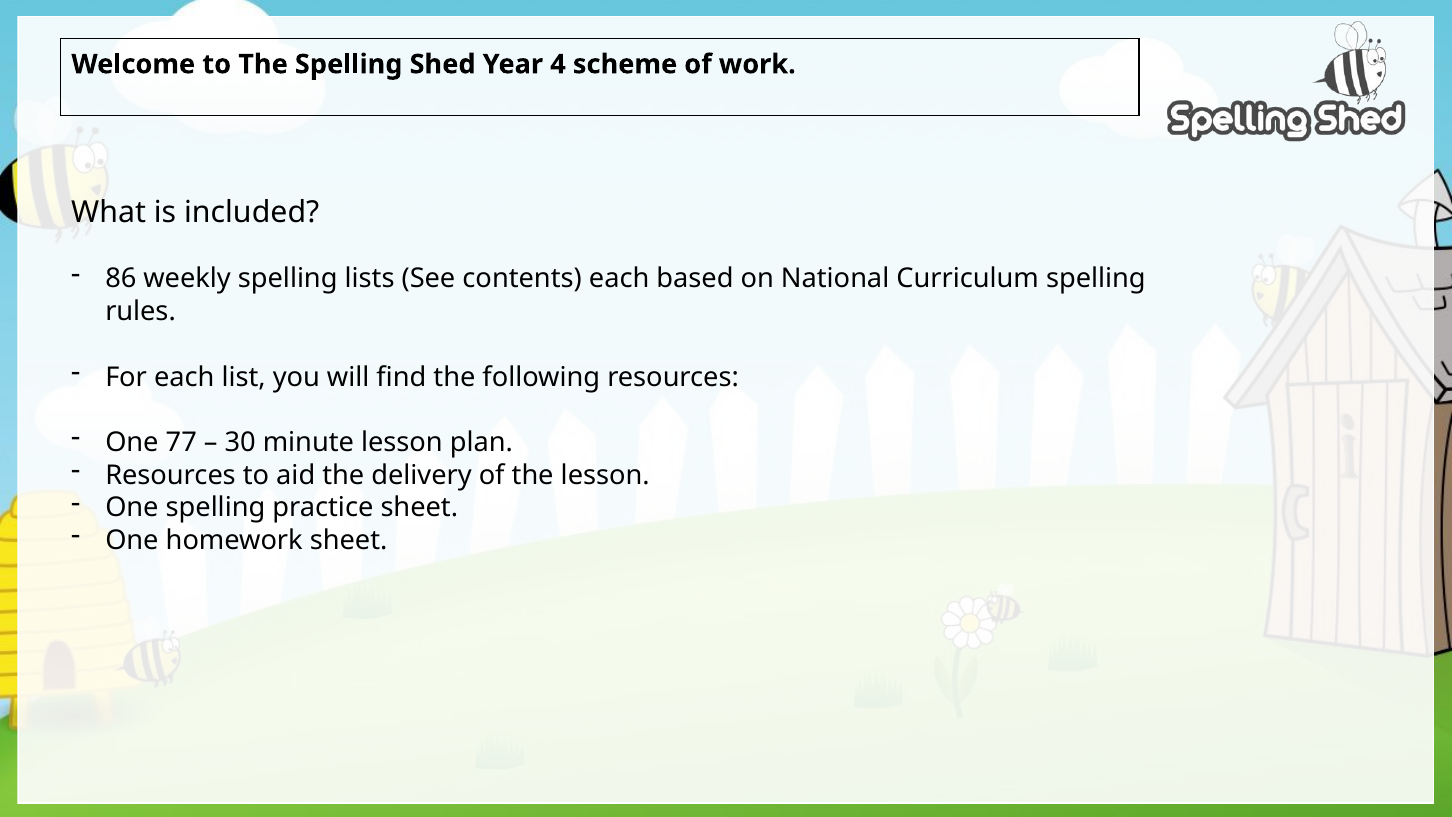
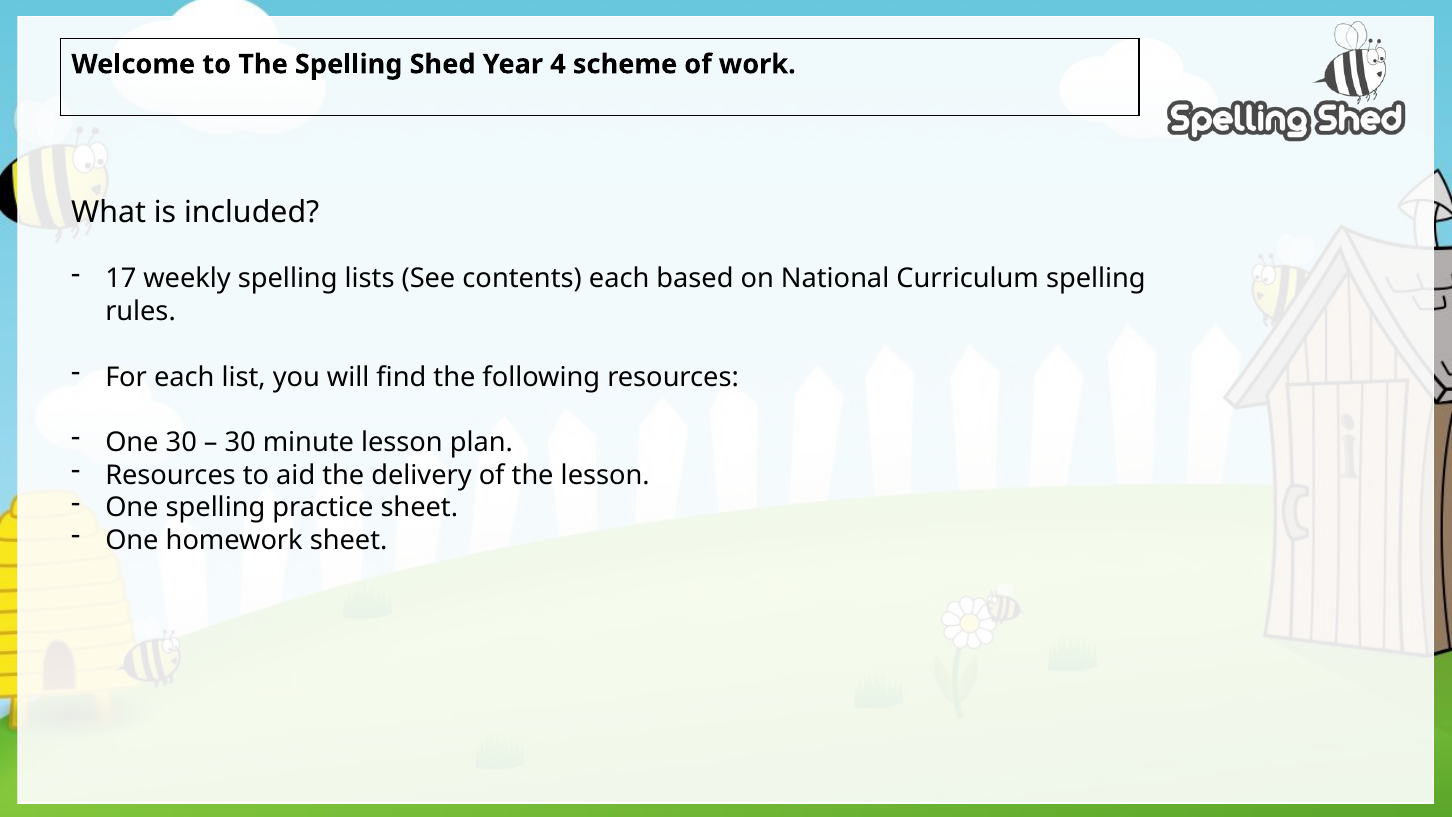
86: 86 -> 17 (121, 279)
One 77: 77 -> 30 (181, 442)
